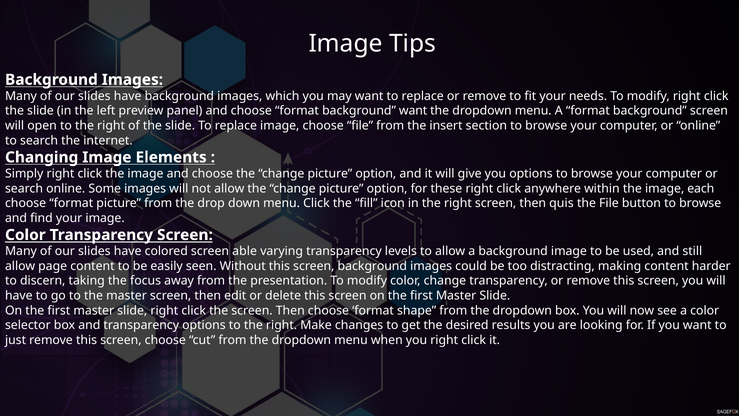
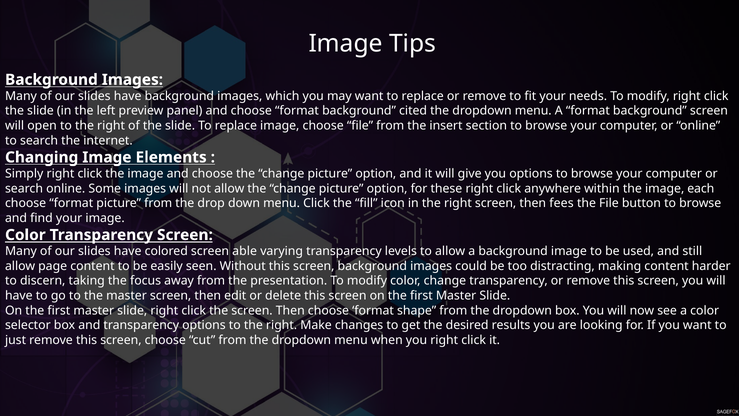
background want: want -> cited (413, 111)
quis: quis -> fees (561, 203)
